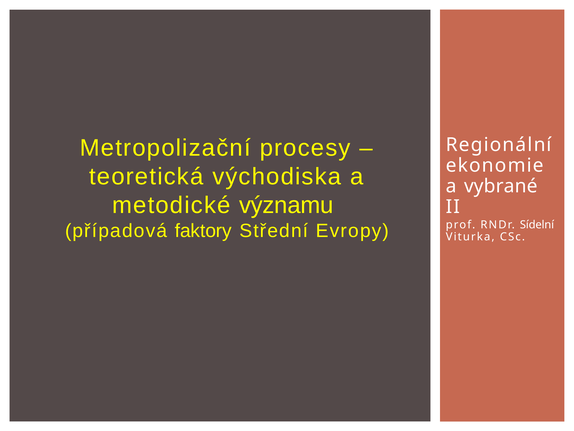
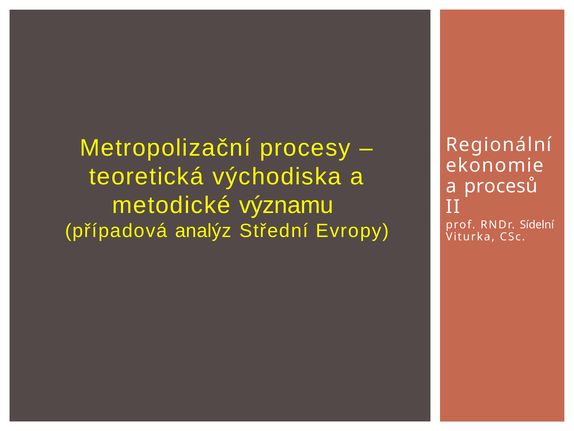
vybrané: vybrané -> procesů (501, 186)
faktory: faktory -> analýz (203, 231)
